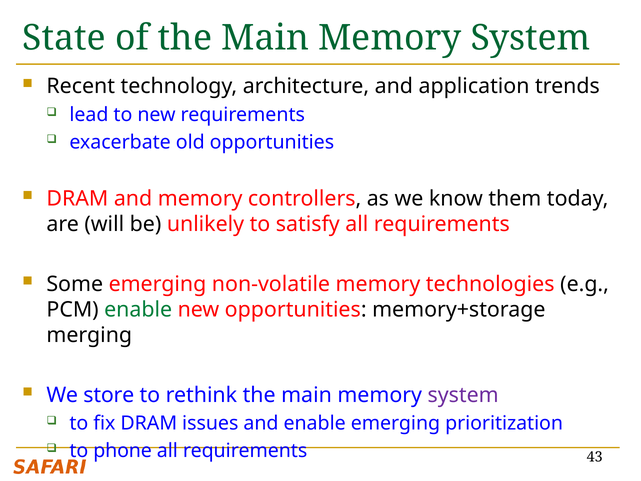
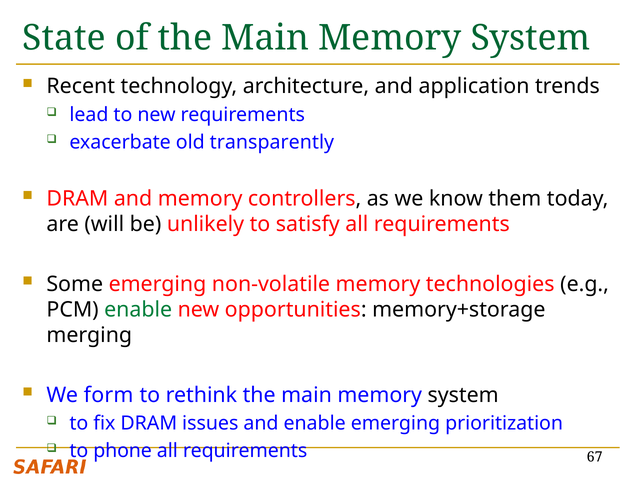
old opportunities: opportunities -> transparently (272, 142)
store: store -> form (109, 395)
system colour: purple -> black (463, 395)
43: 43 -> 67 (595, 457)
